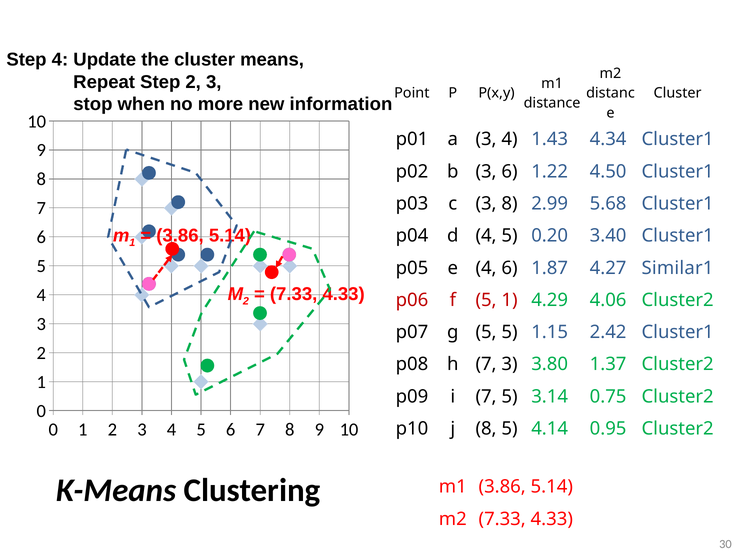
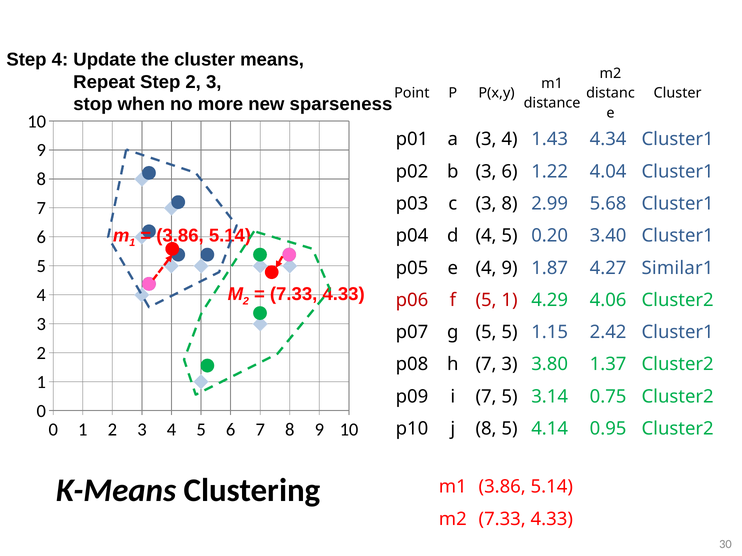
information: information -> sparseness (341, 104)
4.50: 4.50 -> 4.04 (608, 172)
4 6: 6 -> 9 (510, 268)
